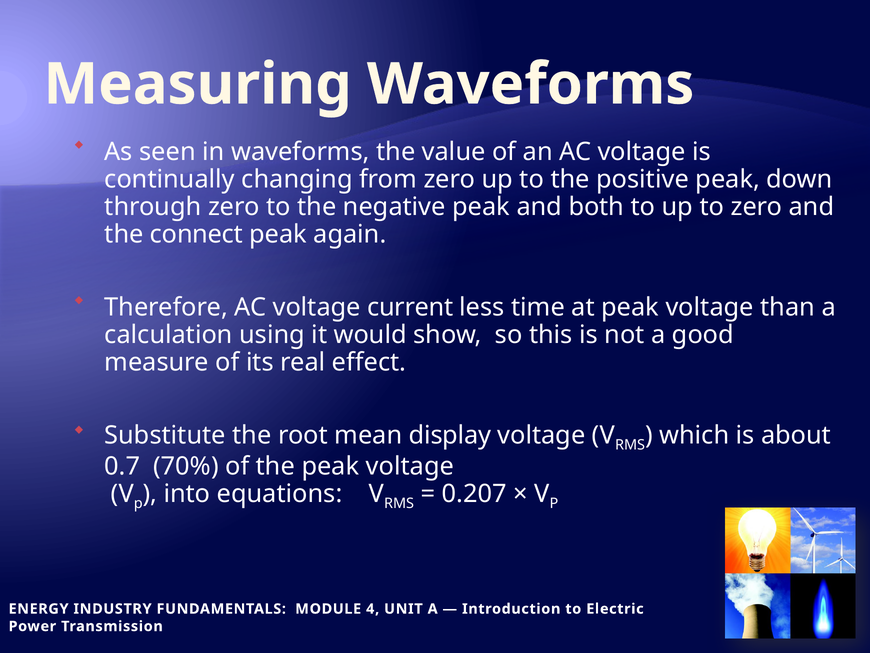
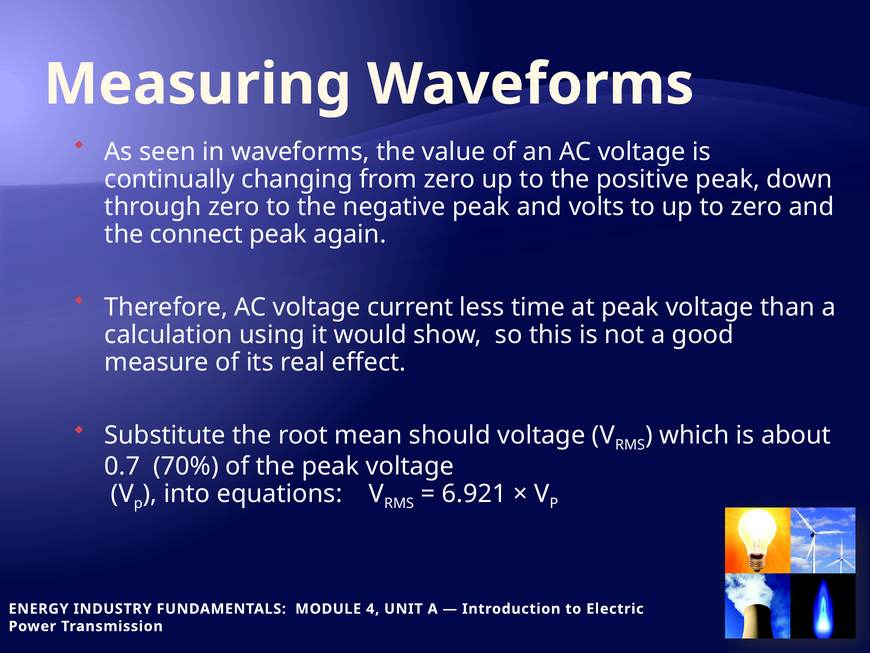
both: both -> volts (596, 207)
display: display -> should (450, 435)
0.207: 0.207 -> 6.921 (474, 493)
